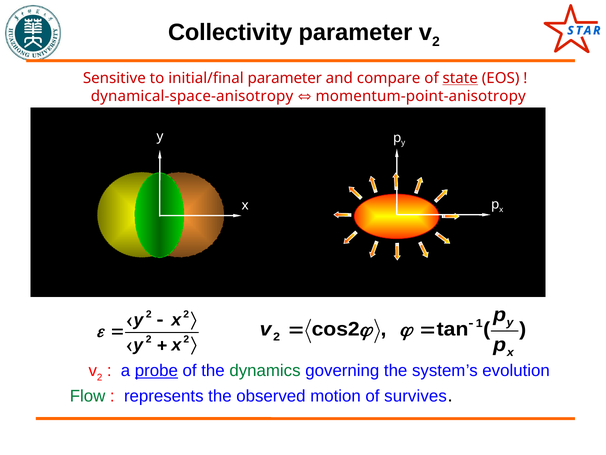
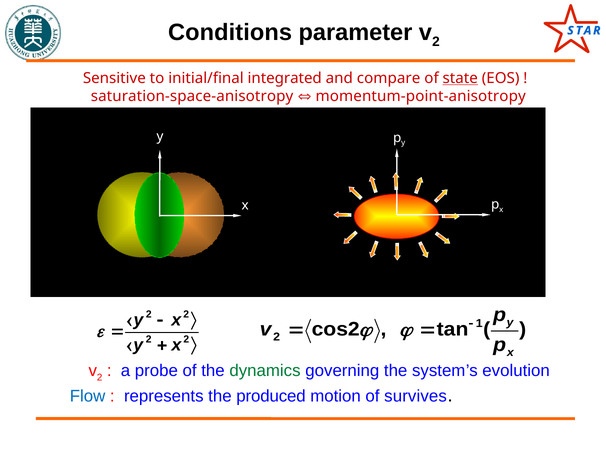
Collectivity: Collectivity -> Conditions (230, 32)
initial/final parameter: parameter -> integrated (285, 78)
dynamical-space-anisotropy: dynamical-space-anisotropy -> saturation-space-anisotropy (192, 96)
probe underline: present -> none (156, 370)
Flow colour: green -> blue (88, 396)
observed: observed -> produced (271, 396)
